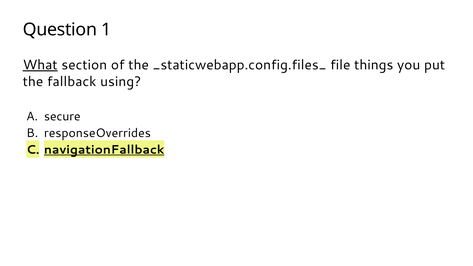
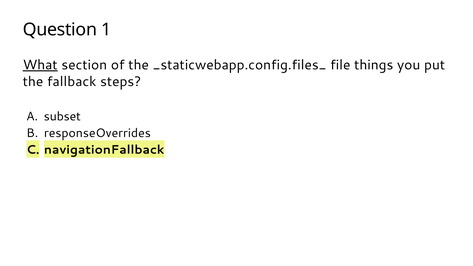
using: using -> steps (121, 81)
secure: secure -> subset (62, 116)
navigationFallback underline: present -> none (104, 150)
